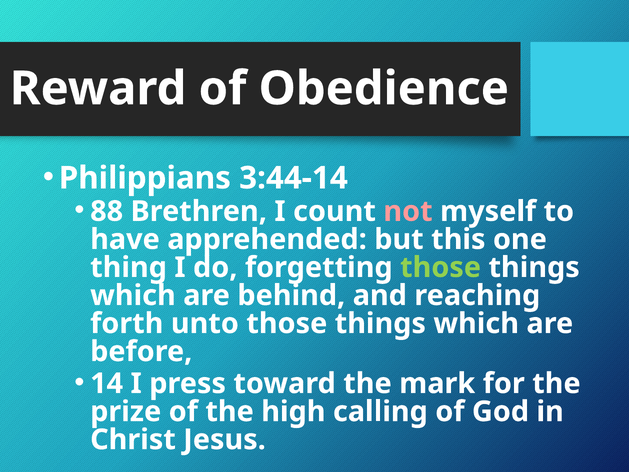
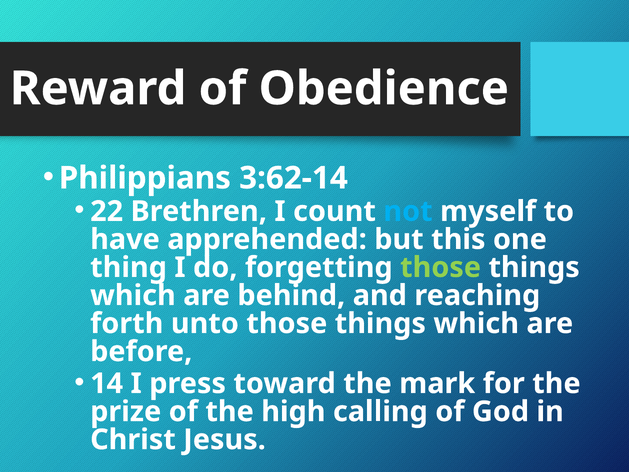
3:44-14: 3:44-14 -> 3:62-14 (293, 178)
88: 88 -> 22 (107, 211)
not colour: pink -> light blue (408, 211)
